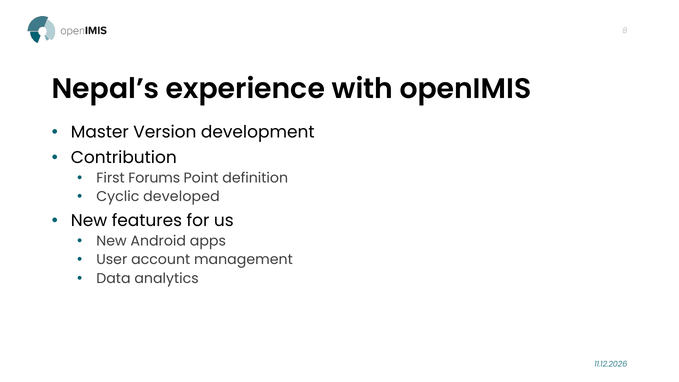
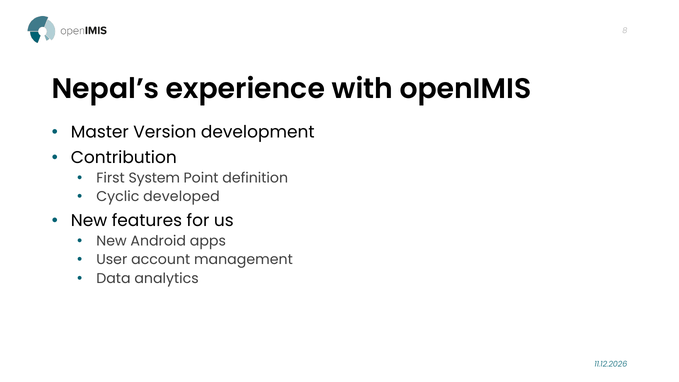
Forums: Forums -> System (154, 178)
